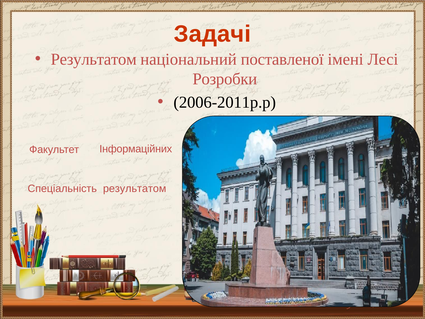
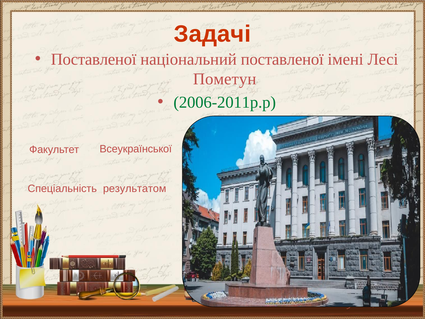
Результатом: Результатом -> Поставленої (94, 59)
Розробки: Розробки -> Пометун (225, 79)
2006-2011р.р colour: black -> green (225, 102)
Інформаційних: Інформаційних -> Всеукраїнської (136, 149)
